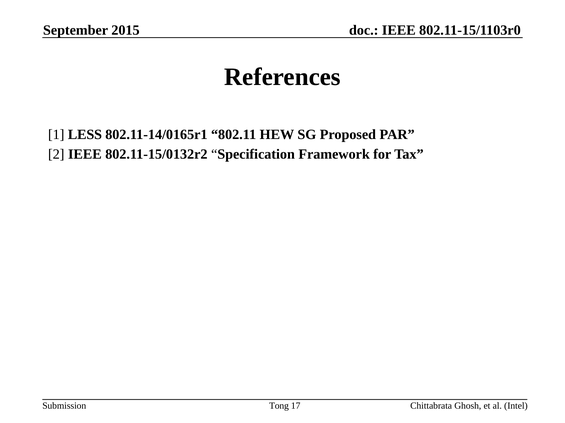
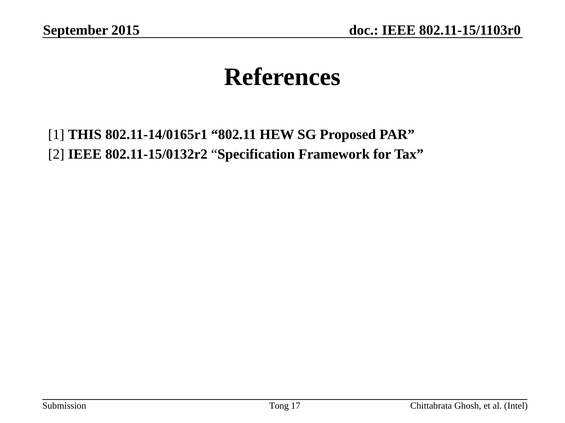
LESS: LESS -> THIS (85, 135)
